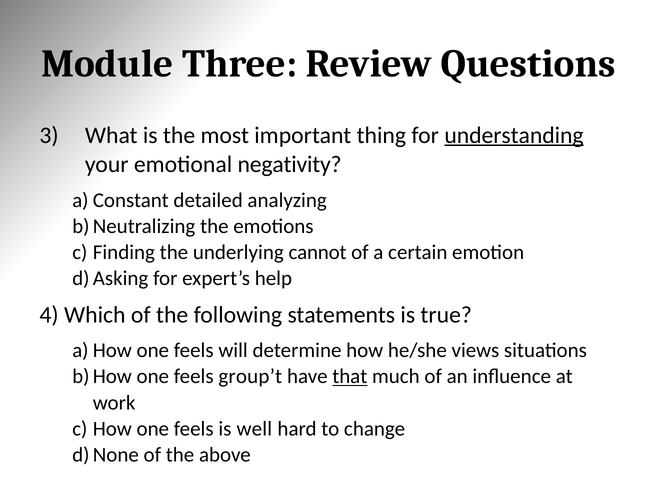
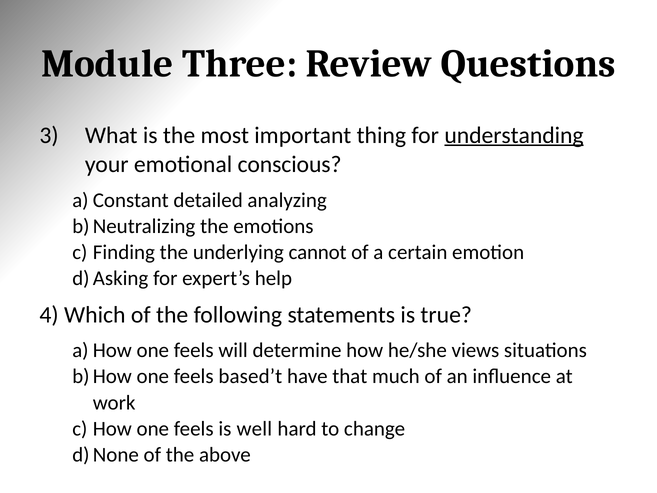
negativity: negativity -> conscious (290, 165)
group’t: group’t -> based’t (250, 376)
that underline: present -> none (350, 376)
